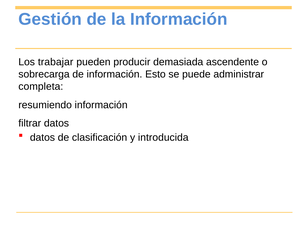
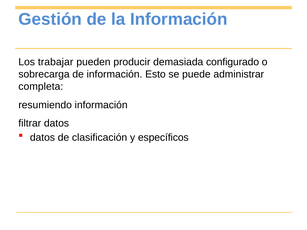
ascendente: ascendente -> configurado (233, 62)
introducida: introducida -> específicos (163, 138)
